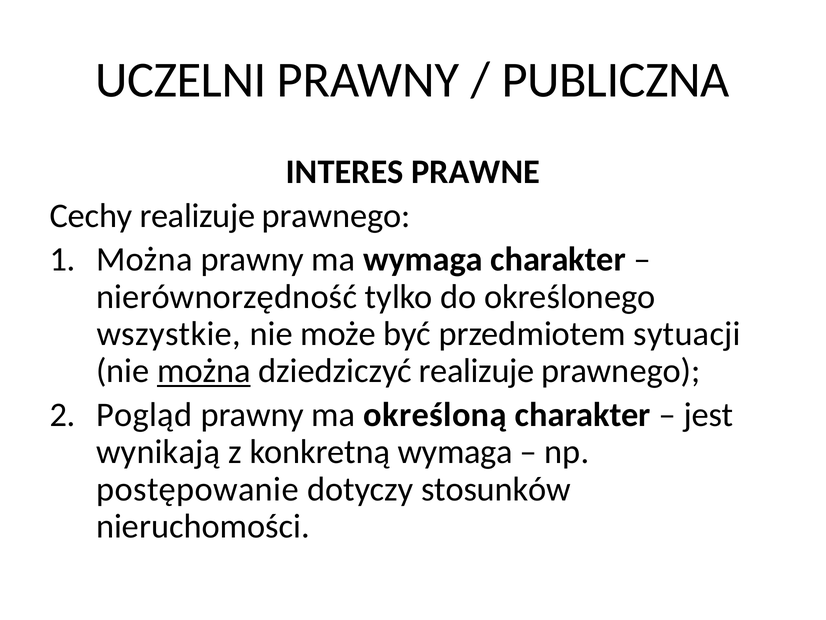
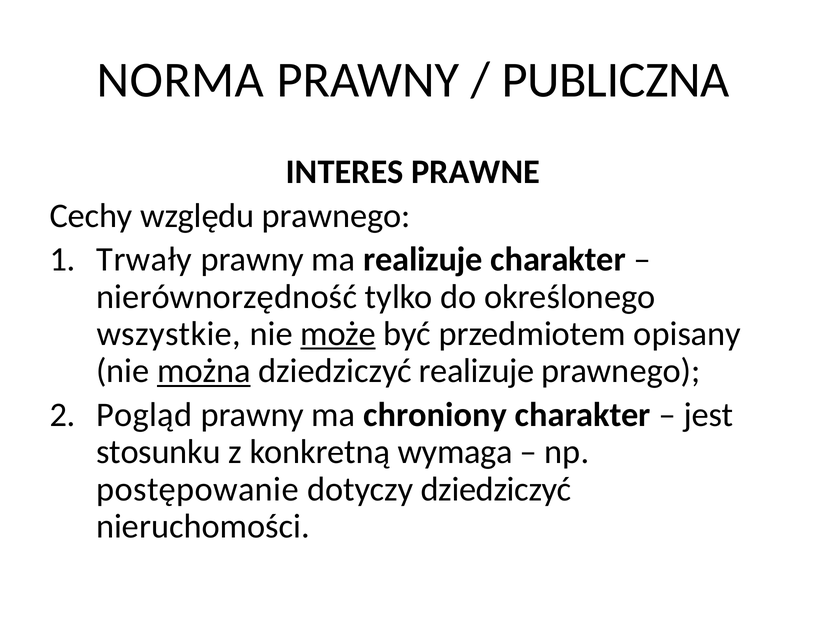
UCZELNI: UCZELNI -> NORMA (180, 80)
Cechy realizuje: realizuje -> względu (197, 216)
Można: Można -> Trwały (144, 259)
ma wymaga: wymaga -> realizuje (423, 259)
może underline: none -> present (338, 334)
sytuacji: sytuacji -> opisany (687, 334)
określoną: określoną -> chroniony (435, 415)
wynikają: wynikają -> stosunku (158, 452)
dotyczy stosunków: stosunków -> dziedziczyć (496, 489)
